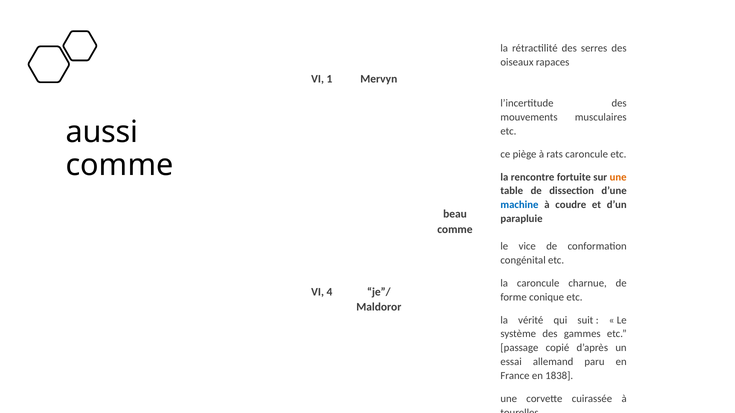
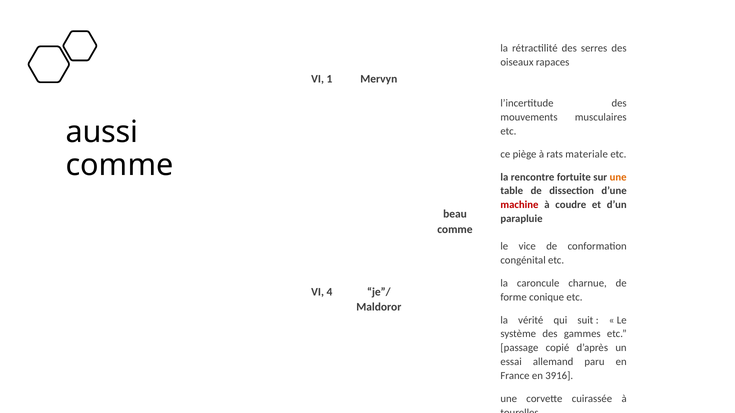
rats caroncule: caroncule -> materiale (587, 154)
machine colour: blue -> red (519, 205)
1838: 1838 -> 3916 (559, 376)
